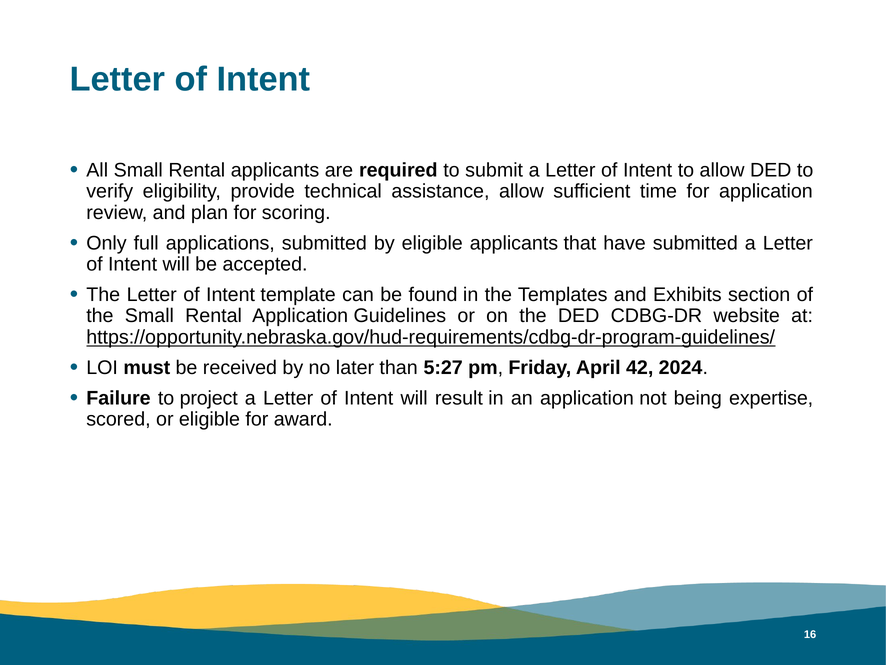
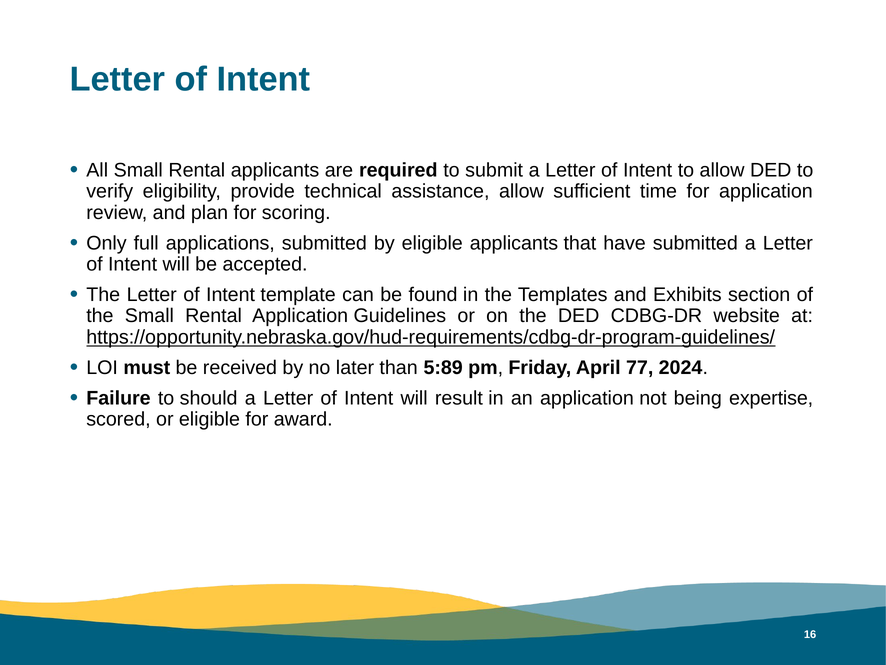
5:27: 5:27 -> 5:89 (443, 367)
42: 42 -> 77 (640, 367)
project: project -> should (209, 398)
